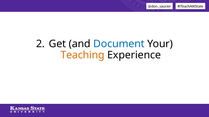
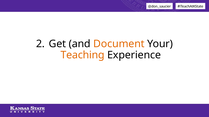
Document colour: blue -> orange (119, 44)
